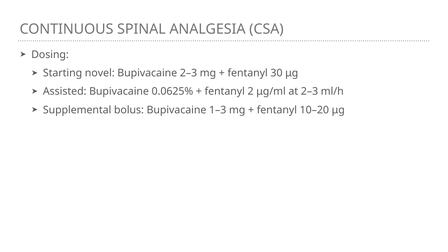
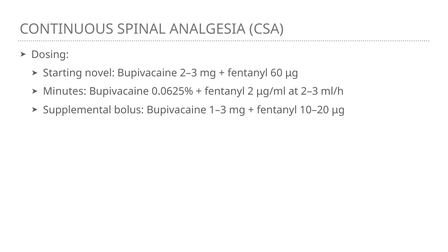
30: 30 -> 60 (277, 73)
Assisted: Assisted -> Minutes (65, 92)
